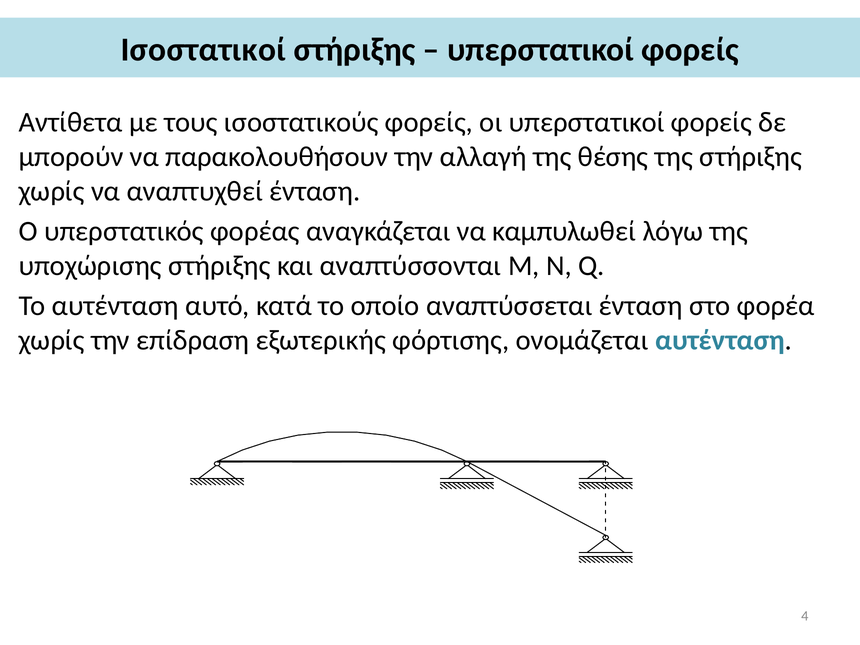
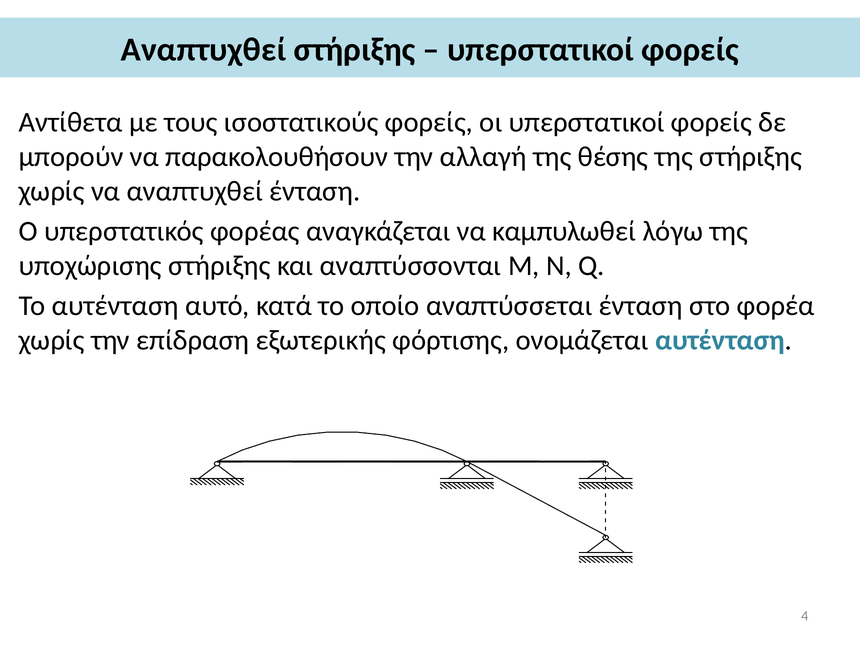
Ισοστατικοί: Ισοστατικοί -> Αναπτυχθεί (203, 50)
